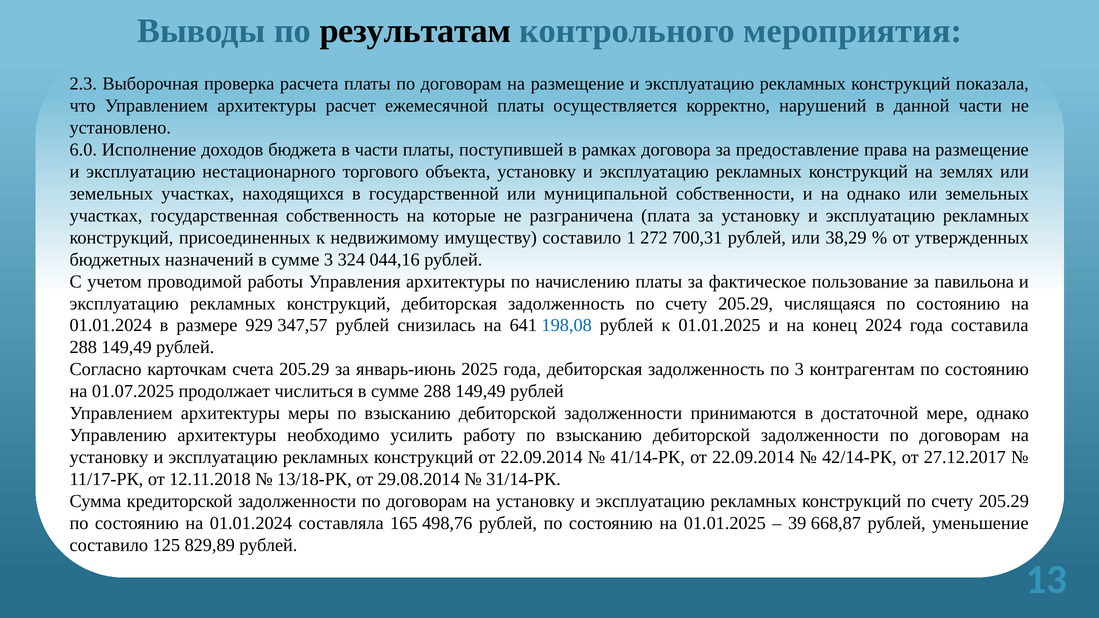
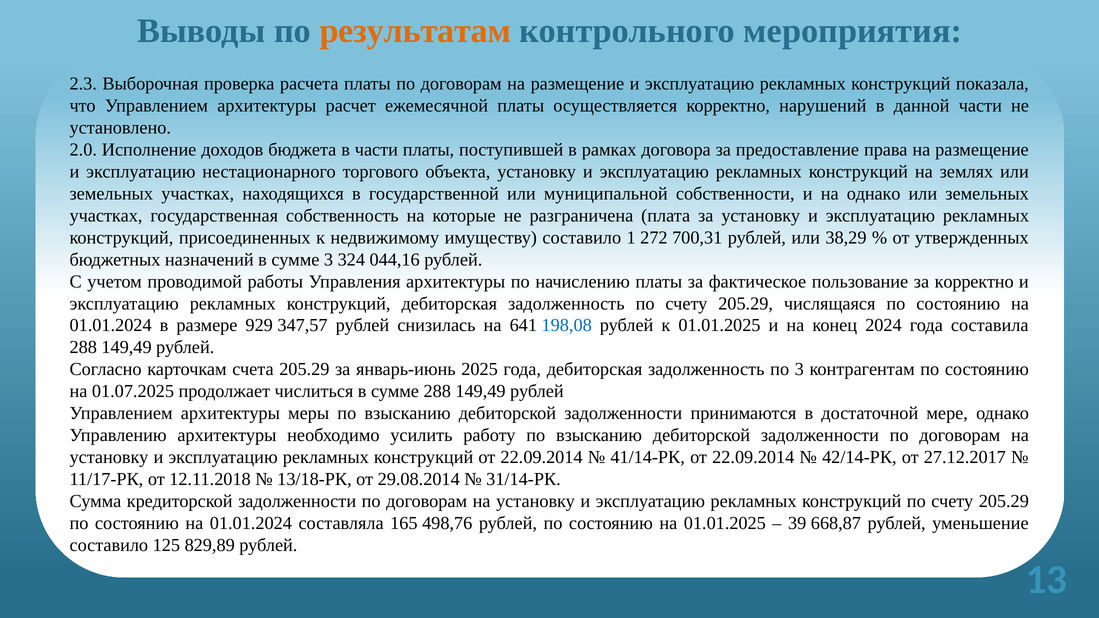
результатам colour: black -> orange (415, 31)
6.0: 6.0 -> 2.0 (83, 150)
за павильона: павильона -> корректно (974, 282)
